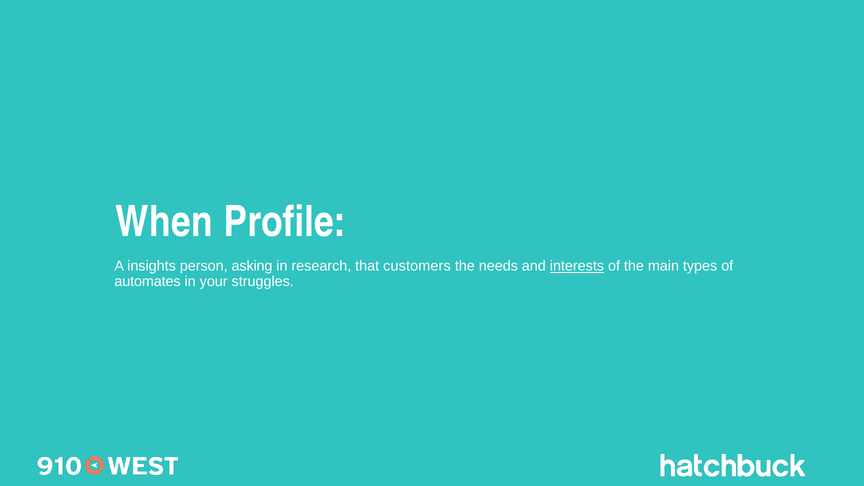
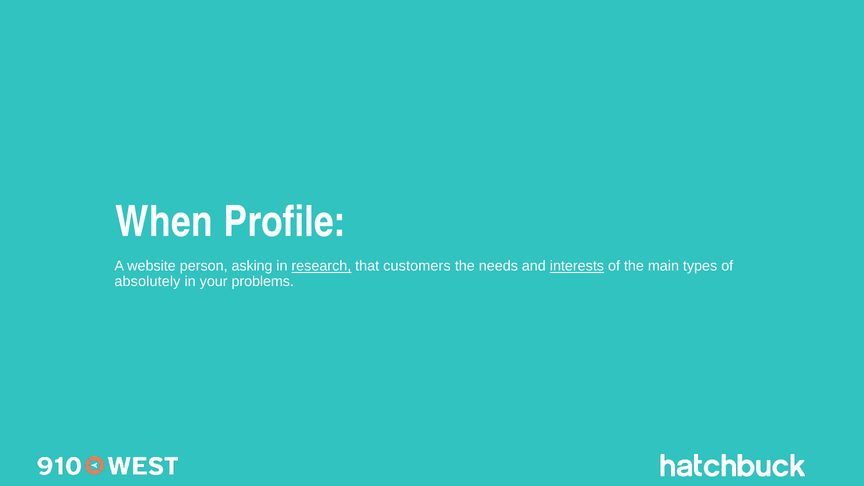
insights: insights -> website (152, 266)
research underline: none -> present (321, 266)
automates: automates -> absolutely (147, 282)
struggles: struggles -> problems (263, 282)
